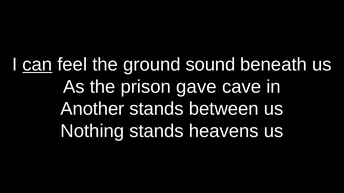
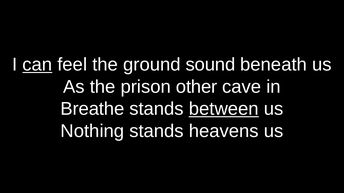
gave: gave -> other (197, 87)
Another: Another -> Breathe (92, 109)
between underline: none -> present (224, 109)
